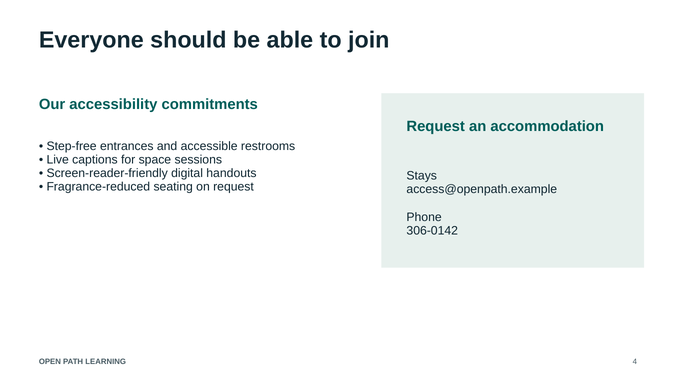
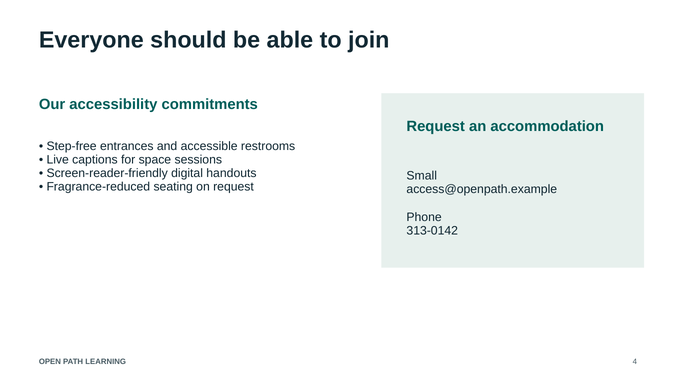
Stays: Stays -> Small (422, 176)
306-0142: 306-0142 -> 313-0142 (432, 231)
